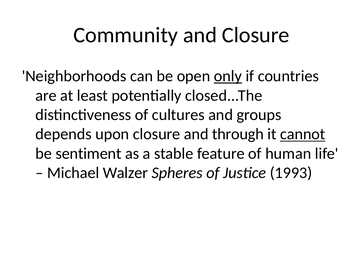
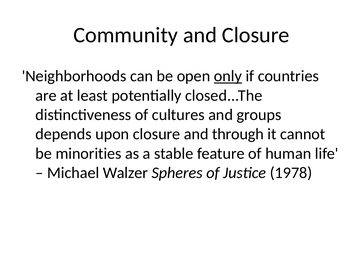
cannot underline: present -> none (303, 134)
sentiment: sentiment -> minorities (88, 154)
1993: 1993 -> 1978 (291, 173)
